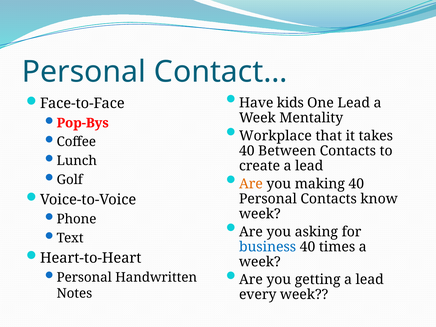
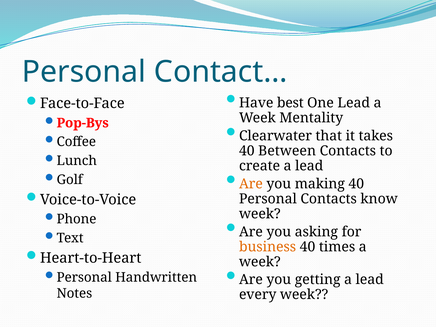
kids: kids -> best (290, 103)
Workplace: Workplace -> Clearwater (275, 136)
business colour: blue -> orange (268, 247)
